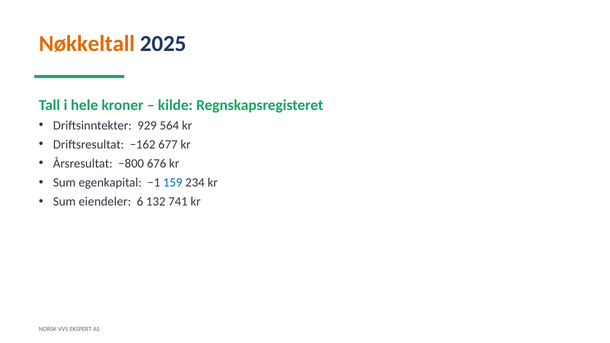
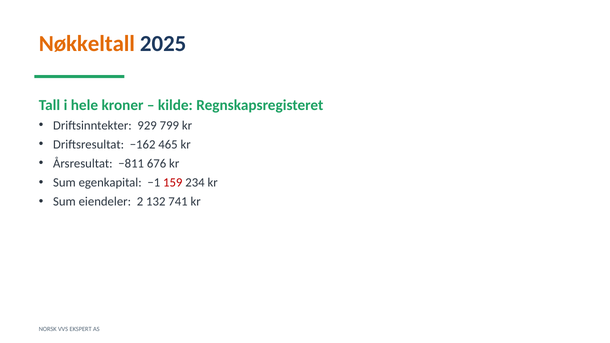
564: 564 -> 799 (169, 125)
677: 677 -> 465 (168, 145)
−800: −800 -> −811 (131, 164)
159 colour: blue -> red (173, 183)
6: 6 -> 2 (140, 202)
